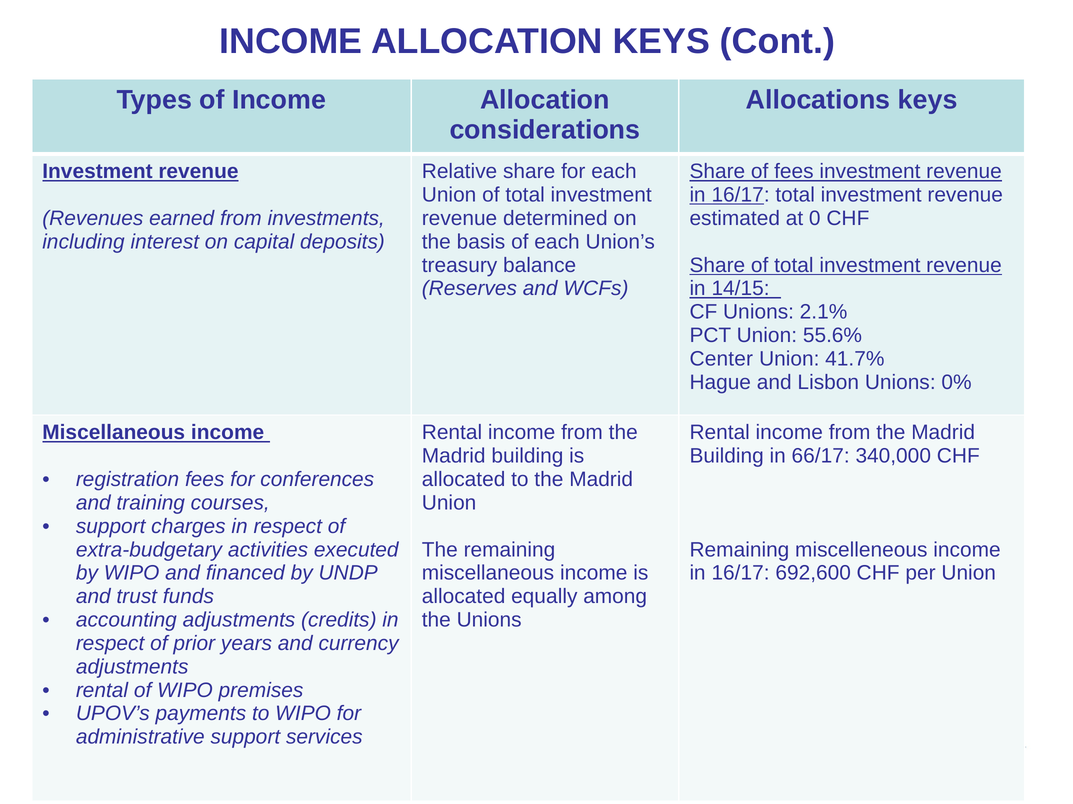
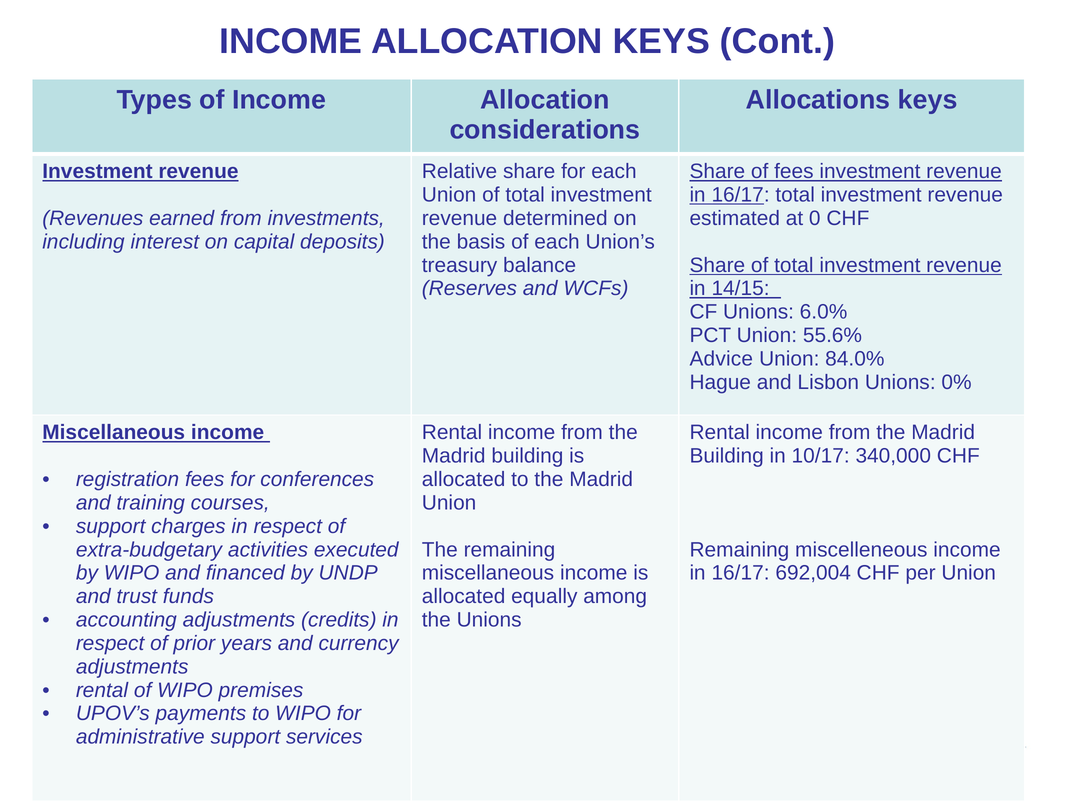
2.1%: 2.1% -> 6.0% (824, 312)
Center: Center -> Advice (721, 359)
41.7%: 41.7% -> 84.0% (855, 359)
66/17: 66/17 -> 10/17 (821, 456)
692,600: 692,600 -> 692,004 (813, 574)
